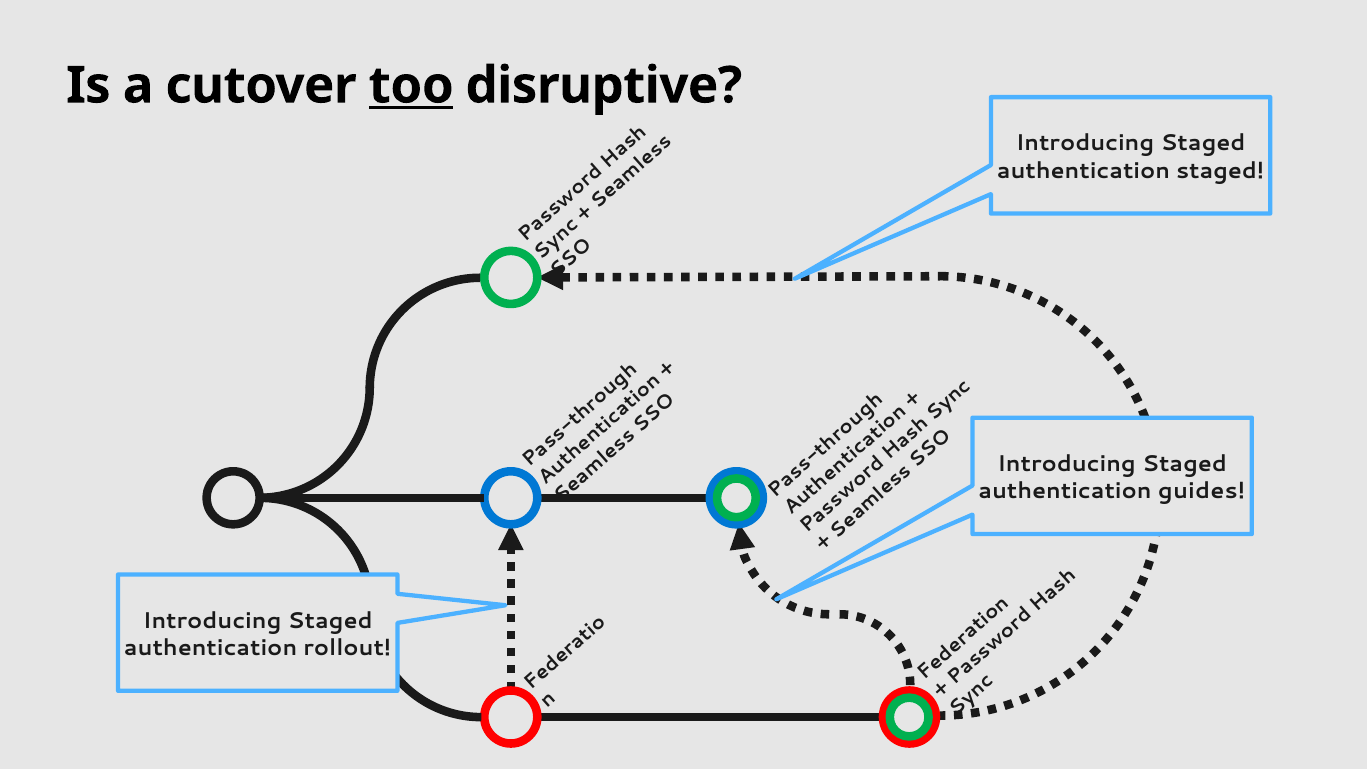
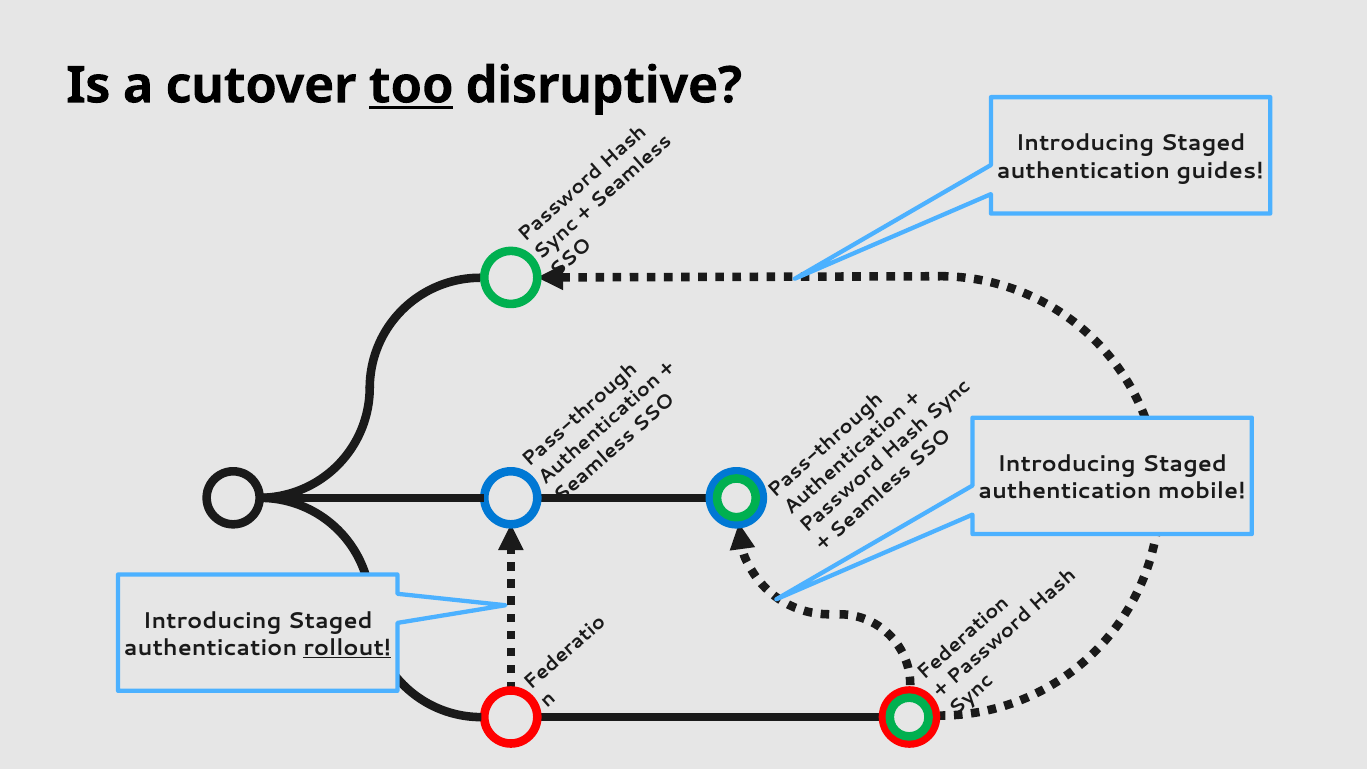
authentication staged: staged -> guides (1220, 171)
guides: guides -> mobile (1202, 491)
rollout underline: none -> present (347, 648)
